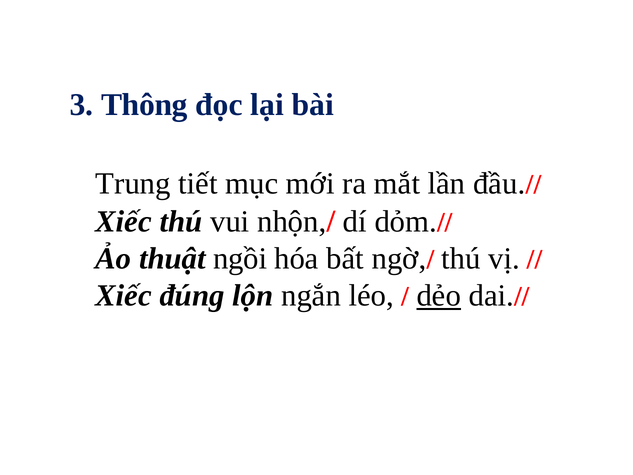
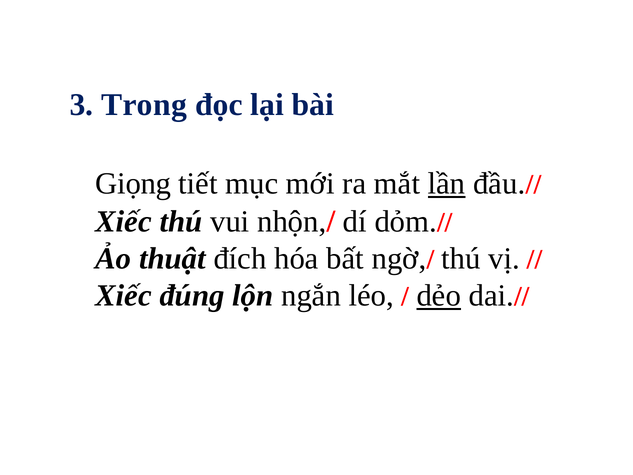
Thông: Thông -> Trong (144, 105)
Trung: Trung -> Giọng (133, 184)
lần underline: none -> present (447, 184)
ngồi: ngồi -> đích (240, 259)
